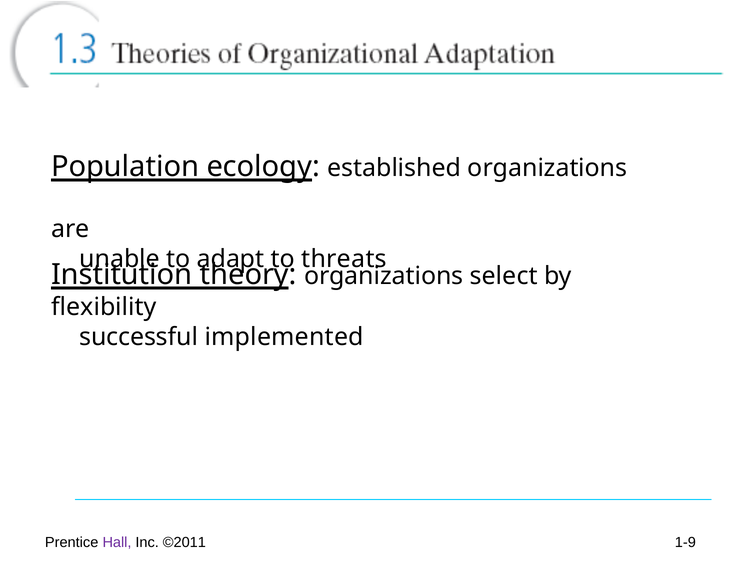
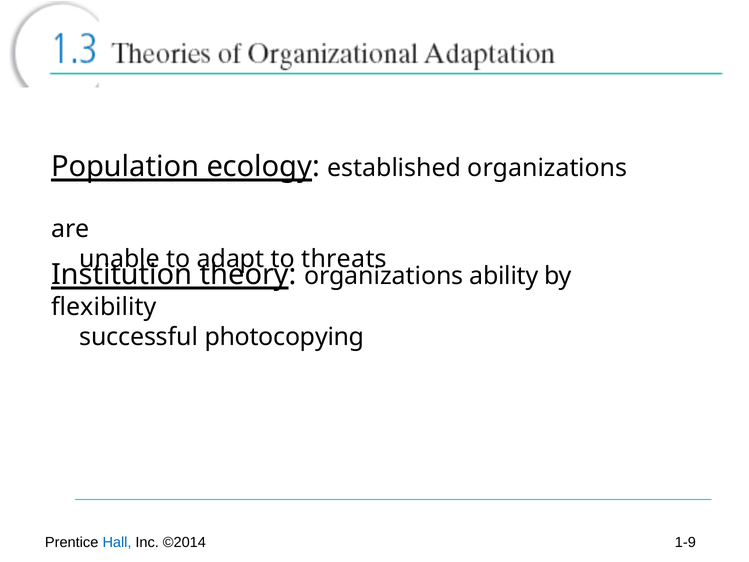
select: select -> ability (504, 276)
implemented: implemented -> photocopying (284, 337)
Hall colour: purple -> blue (117, 542)
©2011: ©2011 -> ©2014 (184, 542)
